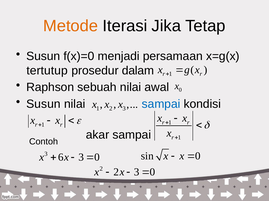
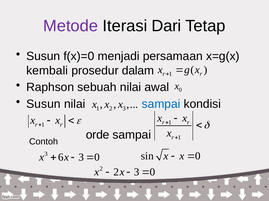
Metode colour: orange -> purple (71, 26)
Jika: Jika -> Dari (166, 26)
tertutup: tertutup -> kembali (47, 71)
akar: akar -> orde (98, 135)
